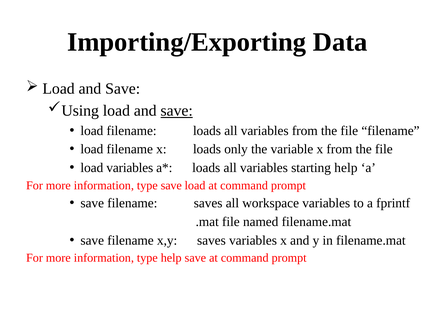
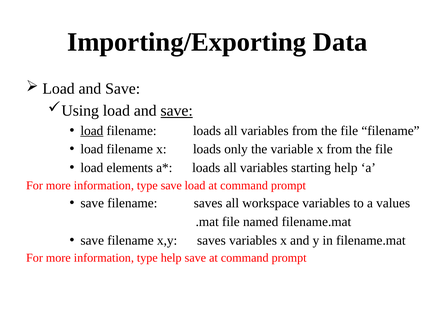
load underline: none -> present (92, 131)
load variables: variables -> elements (130, 168)
fprintf: fprintf -> values (393, 203)
